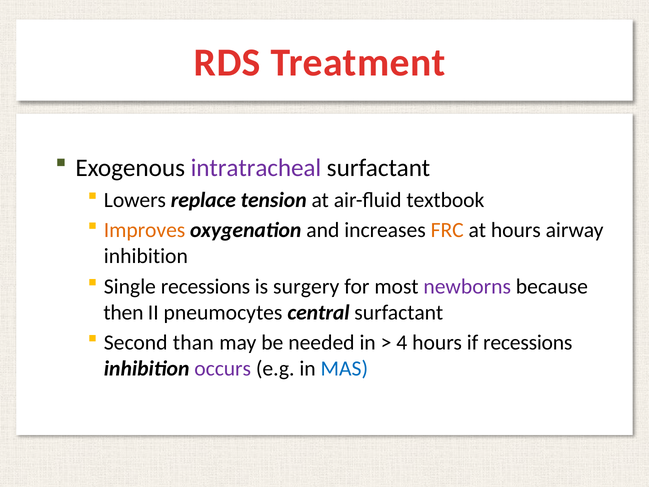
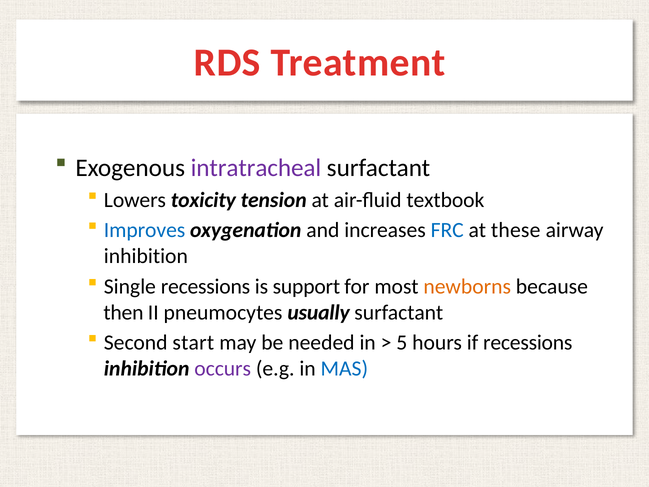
replace: replace -> toxicity (203, 200)
Improves colour: orange -> blue (145, 230)
FRC colour: orange -> blue (447, 230)
at hours: hours -> these (516, 230)
surgery: surgery -> support (306, 286)
newborns colour: purple -> orange (467, 286)
central: central -> usually (319, 312)
than: than -> start (193, 343)
4: 4 -> 5 (402, 343)
